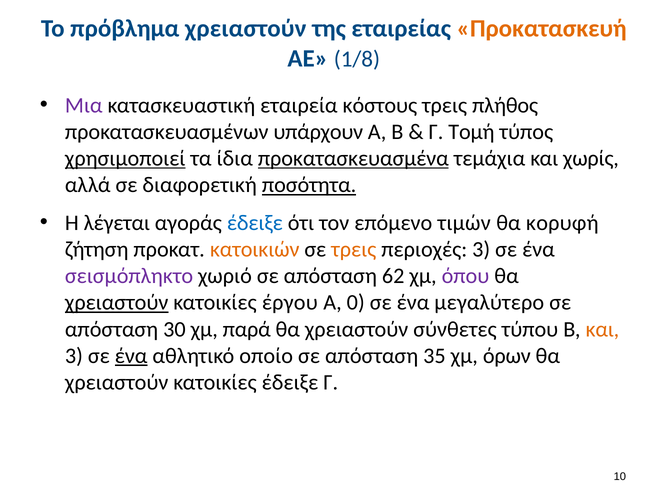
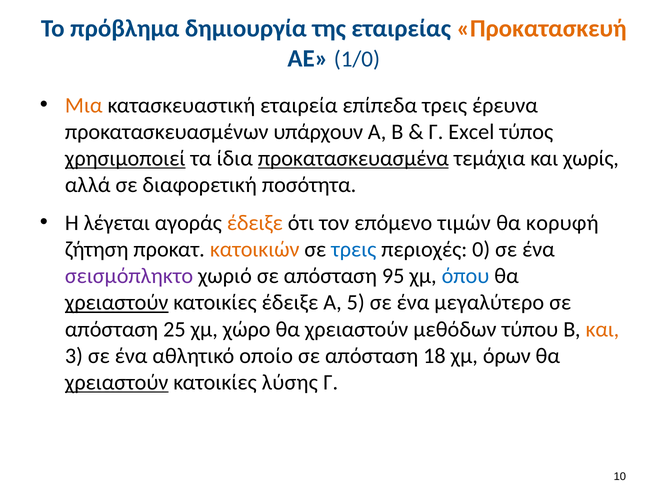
πρόβλημα χρειαστούν: χρειαστούν -> δημιουργία (246, 29)
1/8: 1/8 -> 1/0 (357, 59)
Μια colour: purple -> orange (84, 105)
κόστους: κόστους -> επίπεδα (380, 105)
πλήθος: πλήθος -> έρευνα (505, 105)
Τομή: Τομή -> Excel (471, 132)
ποσότητα underline: present -> none (309, 185)
έδειξε colour: blue -> orange (255, 223)
τρεις colour: orange -> blue (354, 250)
περιοχές 3: 3 -> 0 (481, 250)
62: 62 -> 95 (393, 276)
όπου colour: purple -> blue (465, 276)
κατοικίες έργου: έργου -> έδειξε (290, 303)
0: 0 -> 5 (356, 303)
30: 30 -> 25 (174, 330)
παρά: παρά -> χώρο (247, 330)
σύνθετες: σύνθετες -> μεθόδων (455, 330)
ένα underline: present -> none (131, 356)
35: 35 -> 18 (434, 356)
χρειαστούν underline: none -> present (117, 383)
κατοικίες έδειξε: έδειξε -> λύσης (290, 383)
